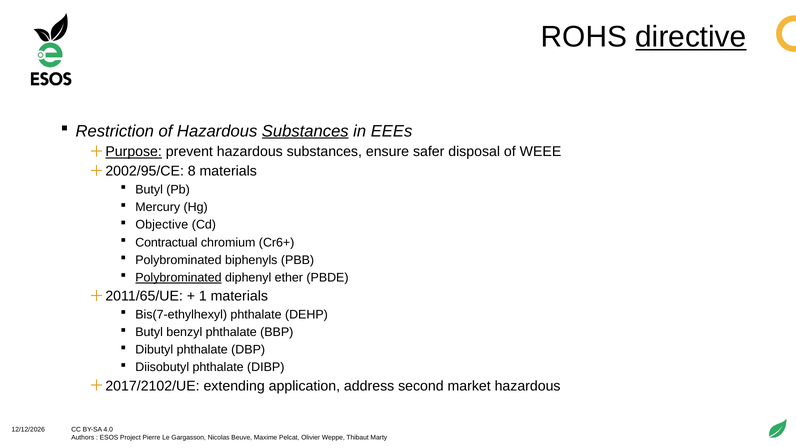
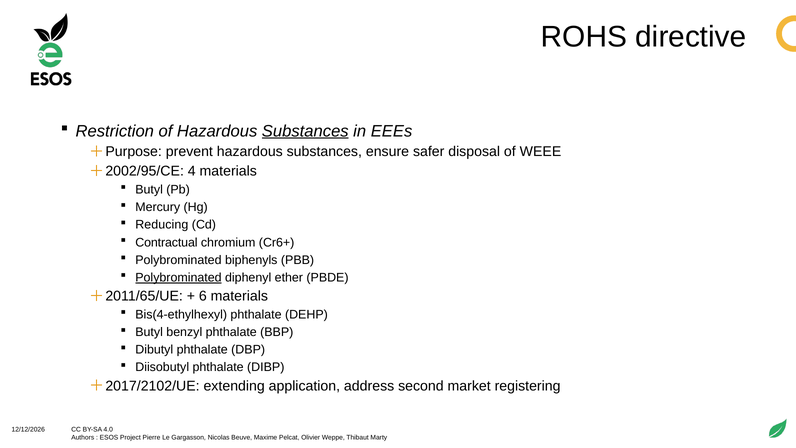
directive underline: present -> none (691, 37)
Purpose underline: present -> none (134, 152)
8: 8 -> 4 (192, 171)
Objective: Objective -> Reducing (162, 225)
1: 1 -> 6 (203, 296)
Bis(7-ethylhexyl: Bis(7-ethylhexyl -> Bis(4-ethylhexyl (181, 314)
market hazardous: hazardous -> registering (528, 386)
